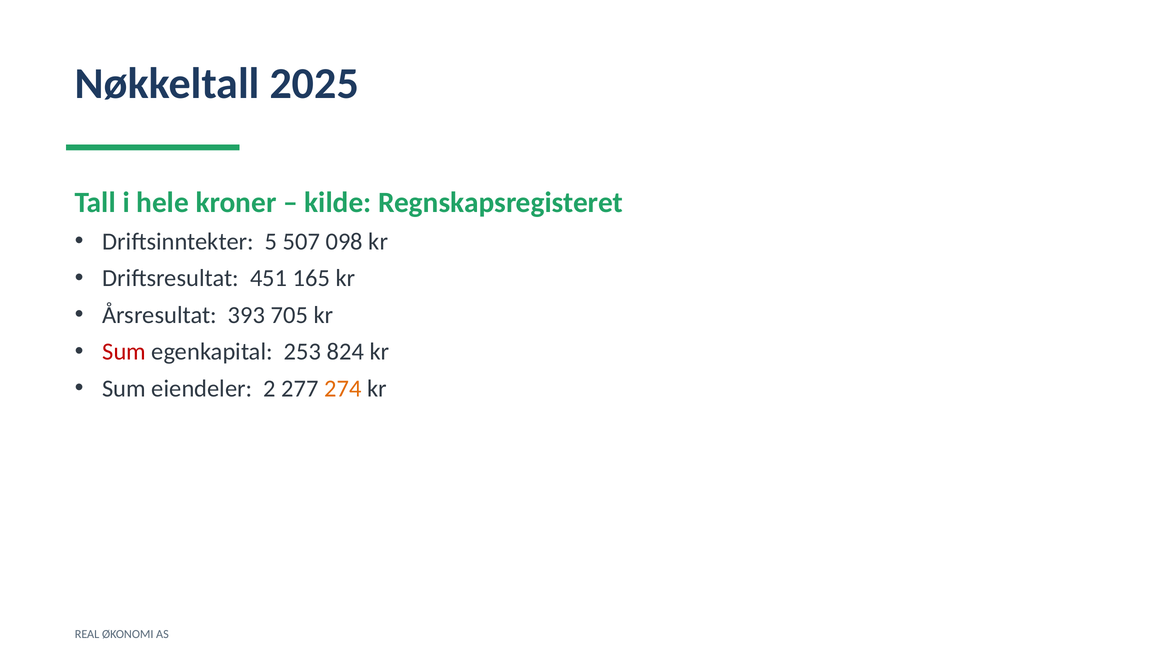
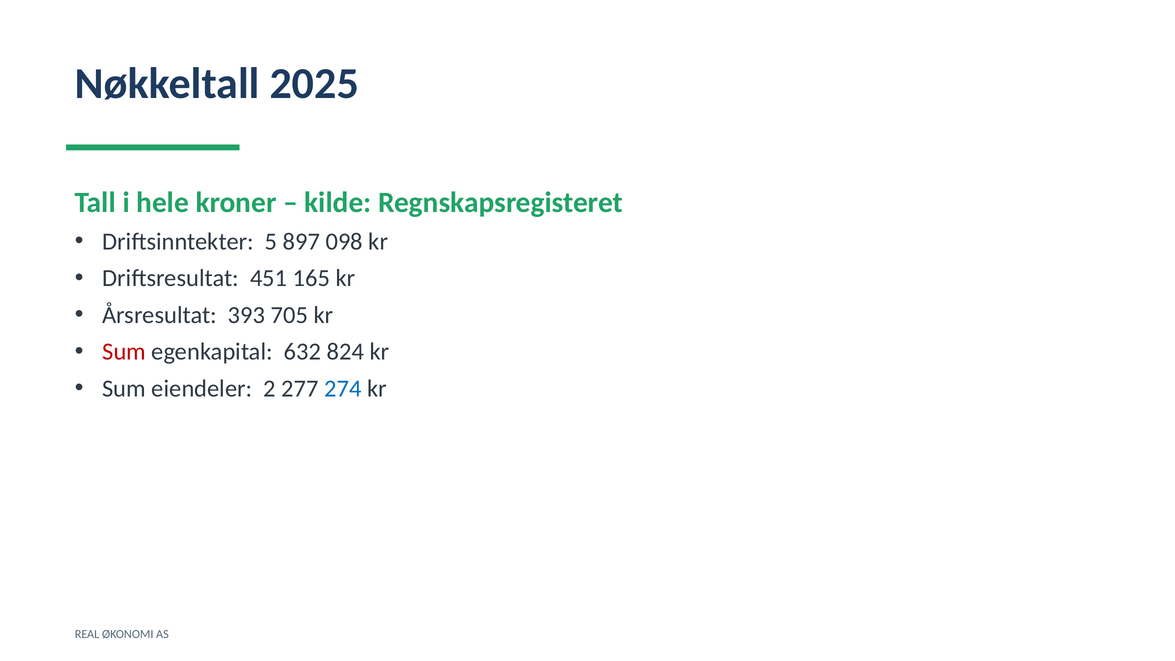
507: 507 -> 897 (301, 242)
253: 253 -> 632 (303, 352)
274 colour: orange -> blue (343, 389)
